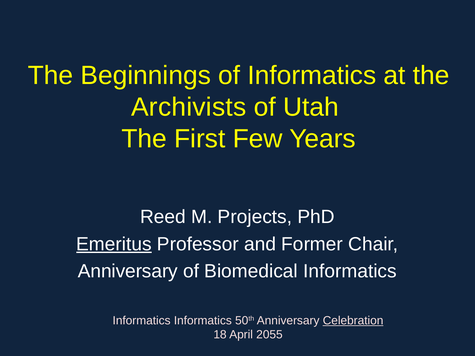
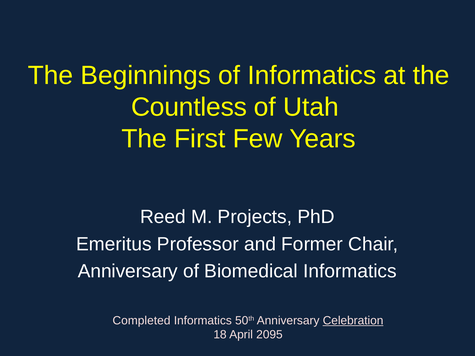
Archivists: Archivists -> Countless (189, 107)
Emeritus underline: present -> none (114, 244)
Informatics: Informatics -> Completed (142, 321)
2055: 2055 -> 2095 (269, 335)
